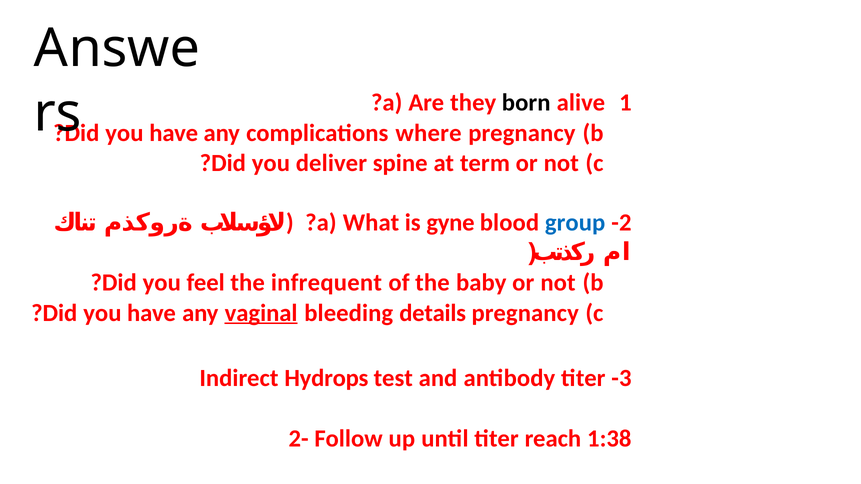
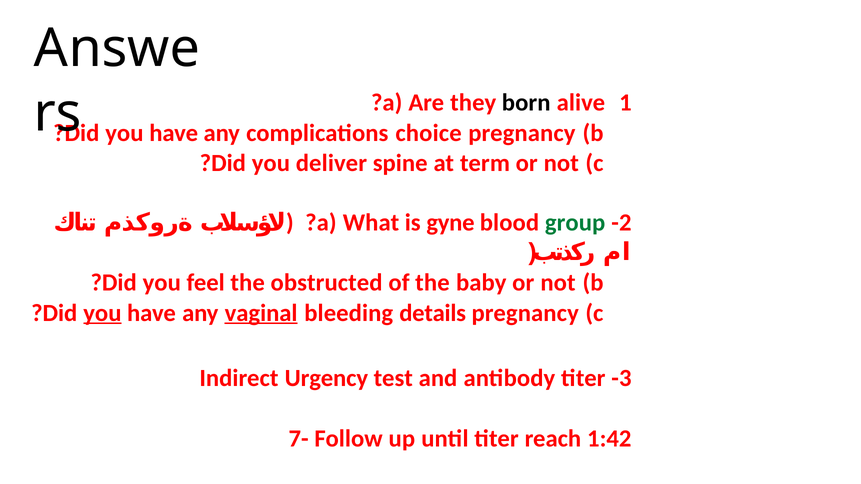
where: where -> choice (429, 133)
group colour: blue -> green (575, 223)
infrequent: infrequent -> obstructed (327, 283)
you underline: none -> present (102, 313)
Hydrops: Hydrops -> Urgency (326, 378)
2-: 2- -> 7- (299, 439)
1:38: 1:38 -> 1:42 (609, 439)
